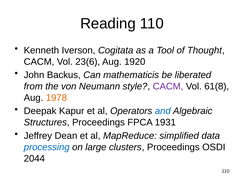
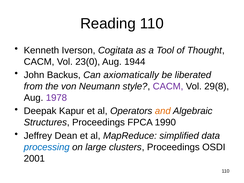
23(6: 23(6 -> 23(0 (88, 62)
1920: 1920 -> 1944 (135, 62)
mathematicis: mathematicis -> axiomatically (131, 75)
61(8: 61(8 -> 29(8 (217, 86)
1978 colour: orange -> purple (56, 98)
and colour: blue -> orange (163, 111)
1931: 1931 -> 1990 (165, 122)
2044: 2044 -> 2001 (34, 159)
